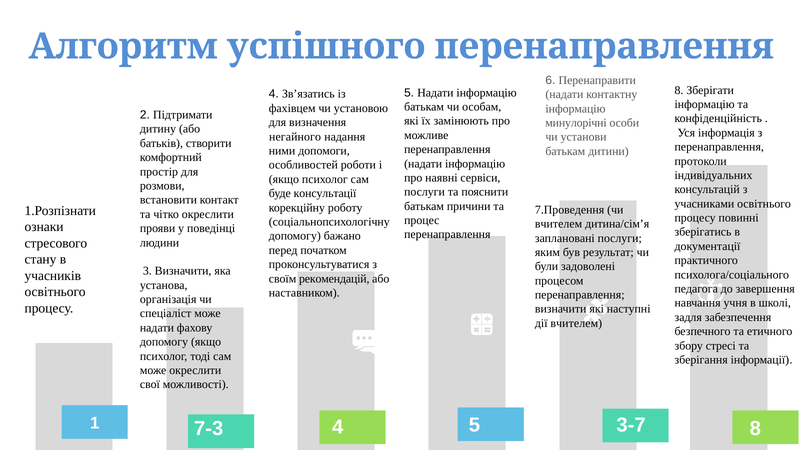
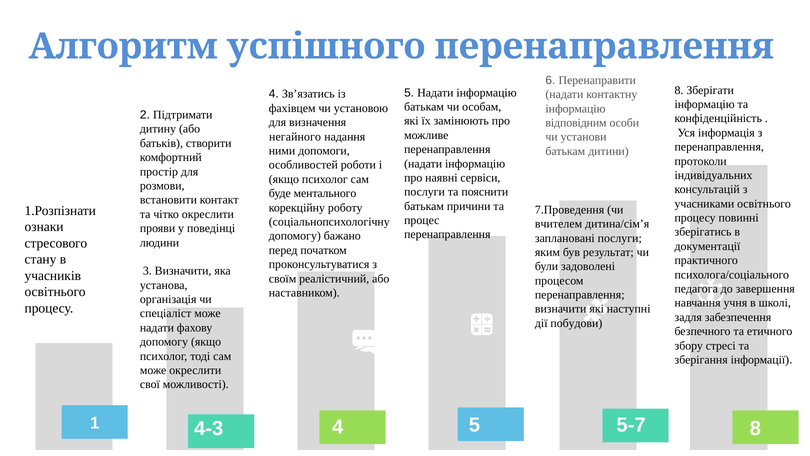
минулорічні: минулорічні -> відповідним (576, 123)
консультації: консультації -> ментального (325, 193)
рекомендацій: рекомендацій -> реалістичний (334, 278)
дії вчителем: вчителем -> побудови (576, 323)
7-3: 7-3 -> 4-3 (209, 428)
3-7: 3-7 -> 5-7 (631, 425)
